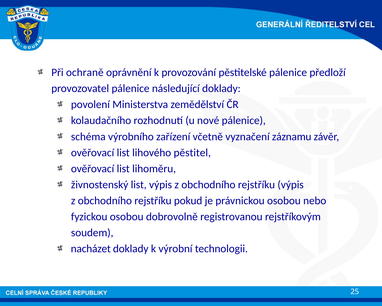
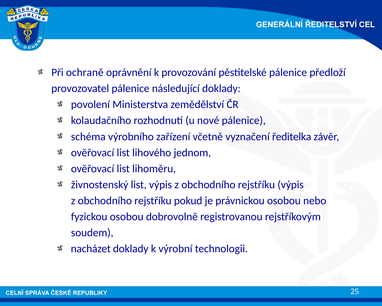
záznamu: záznamu -> ředitelka (292, 136)
pěstitel: pěstitel -> jednom (192, 152)
